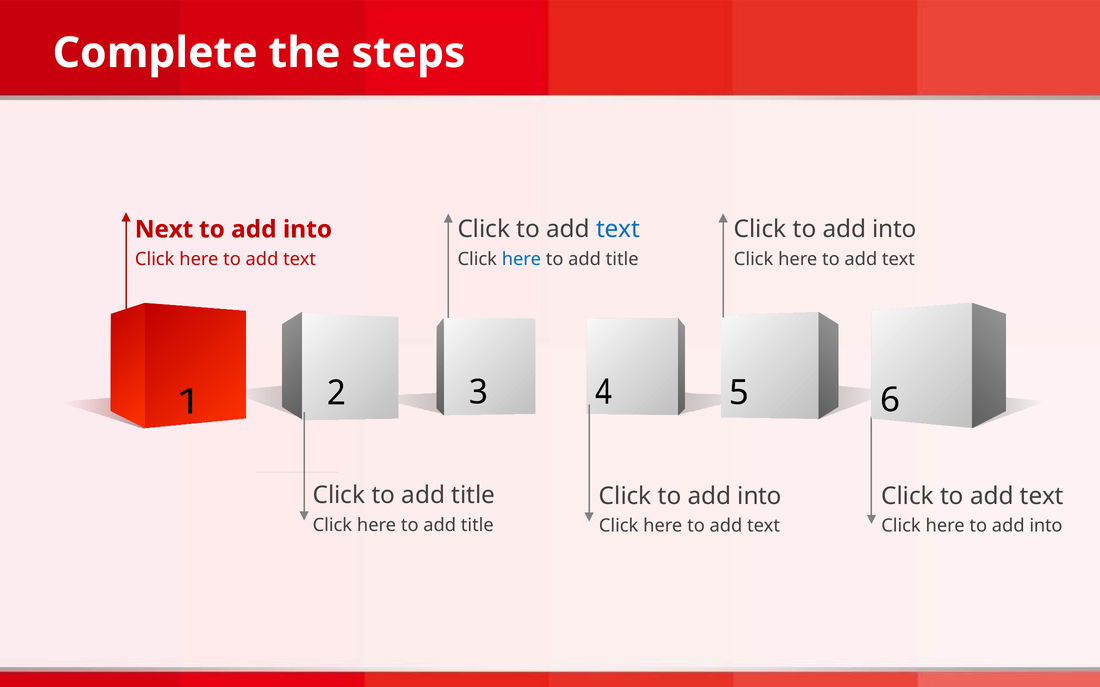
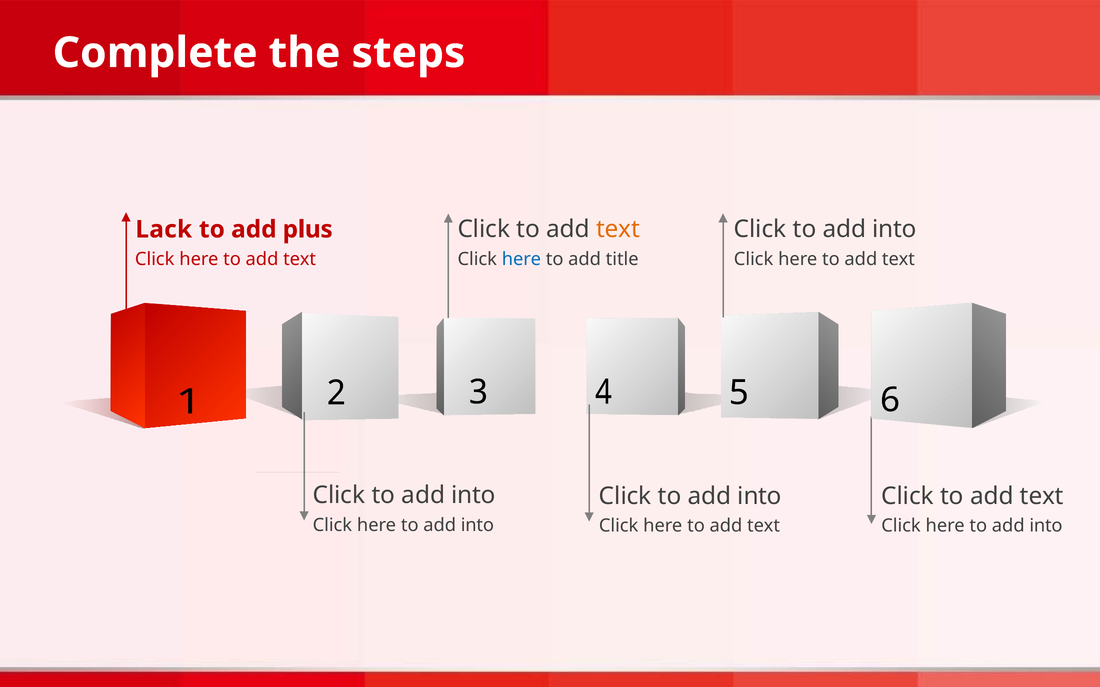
text colour: blue -> orange (618, 230)
Next: Next -> Lack (164, 230)
into: into -> plus (308, 230)
title: title -> into (473, 496)
title: title -> into (477, 525)
